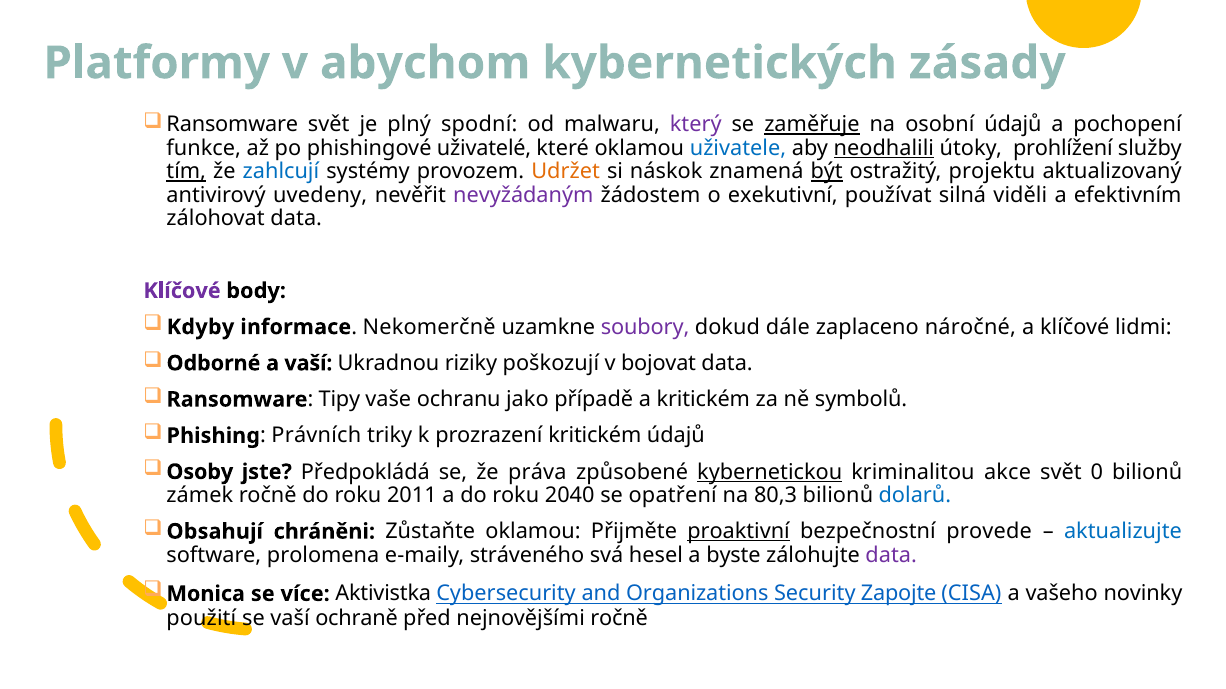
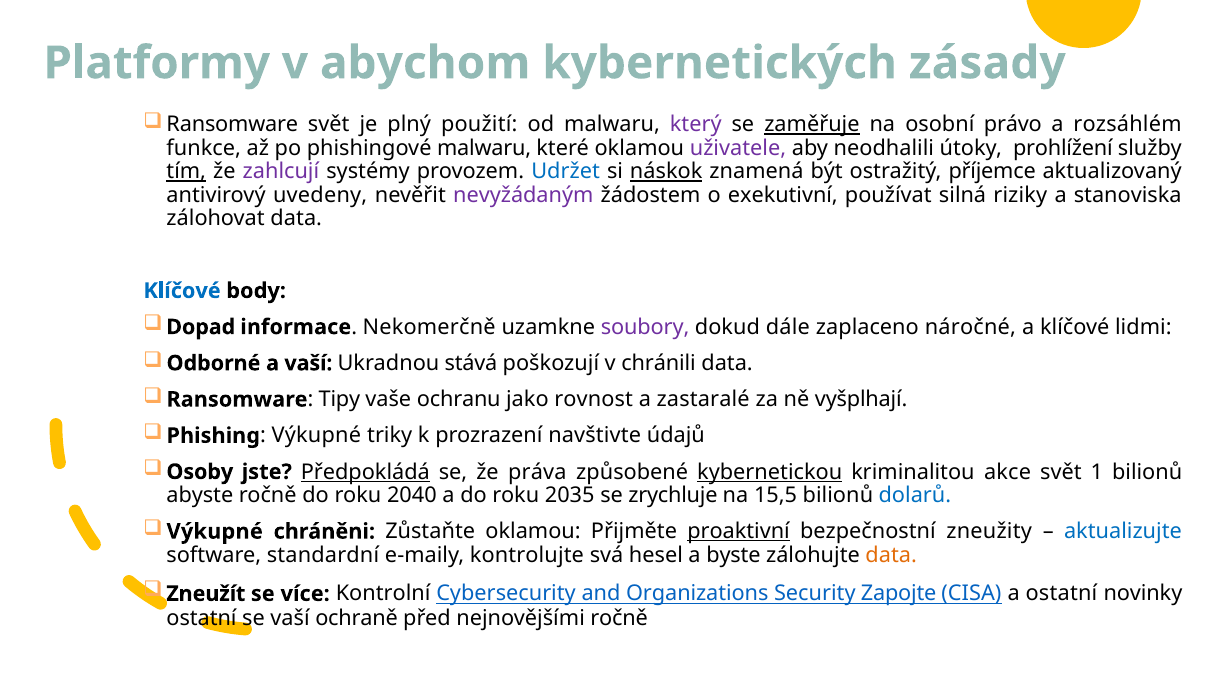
spodní: spodní -> použití (479, 125)
osobní údajů: údajů -> právo (1013, 125)
pochopení: pochopení -> rozsáhlém (1127, 125)
phishingové uživatelé: uživatelé -> malwaru (484, 148)
uživatele colour: blue -> purple (738, 148)
neodhalili underline: present -> none (884, 148)
zahlcují colour: blue -> purple (281, 172)
Udržet colour: orange -> blue (566, 172)
náskok underline: none -> present (666, 172)
být underline: present -> none (827, 172)
projektu: projektu -> příjemce (992, 172)
viděli: viděli -> riziky (1020, 195)
efektivním: efektivním -> stanoviska (1128, 195)
Klíčové colour: purple -> blue (182, 291)
Kdyby: Kdyby -> Dopad (201, 327)
riziky: riziky -> stává (471, 364)
bojovat: bojovat -> chránili (659, 364)
případě: případě -> rovnost (594, 400)
a kritickém: kritickém -> zastaralé (703, 400)
symbolů: symbolů -> vyšplhají (861, 400)
Phishing Právních: Právních -> Výkupné (316, 436)
prozrazení kritickém: kritickém -> navštivte (595, 436)
Předpokládá underline: none -> present (365, 472)
0: 0 -> 1 (1097, 472)
zámek: zámek -> abyste (200, 496)
2011: 2011 -> 2040 (412, 496)
2040: 2040 -> 2035 (570, 496)
opatření: opatření -> zrychluje (673, 496)
80,3: 80,3 -> 15,5 (776, 496)
Obsahují: Obsahují -> Výkupné (215, 532)
provede: provede -> zneužity (989, 532)
prolomena: prolomena -> standardní (323, 555)
stráveného: stráveného -> kontrolujte (527, 555)
data colour: purple -> orange (891, 555)
Monica: Monica -> Zneužít (206, 594)
Aktivistka: Aktivistka -> Kontrolní (383, 594)
a vašeho: vašeho -> ostatní (1061, 594)
použití: použití -> ostatní (201, 618)
